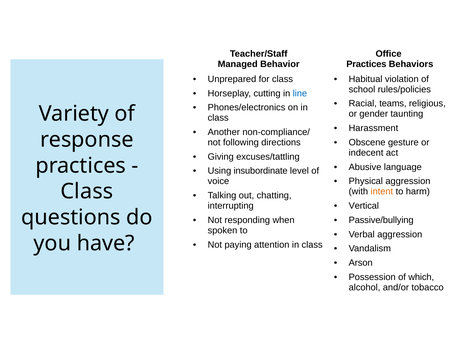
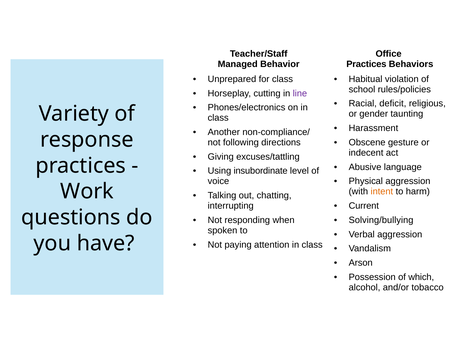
line colour: blue -> purple (300, 93)
teams: teams -> deficit (393, 104)
Class: Class -> Work (87, 191)
Vertical: Vertical -> Current (364, 206)
Passive/bullying: Passive/bullying -> Solving/bullying (381, 220)
